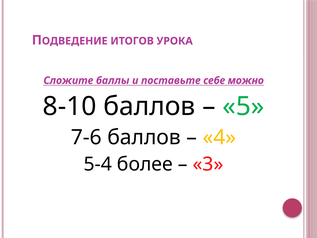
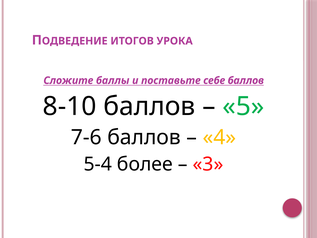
себе можно: можно -> баллов (246, 80)
